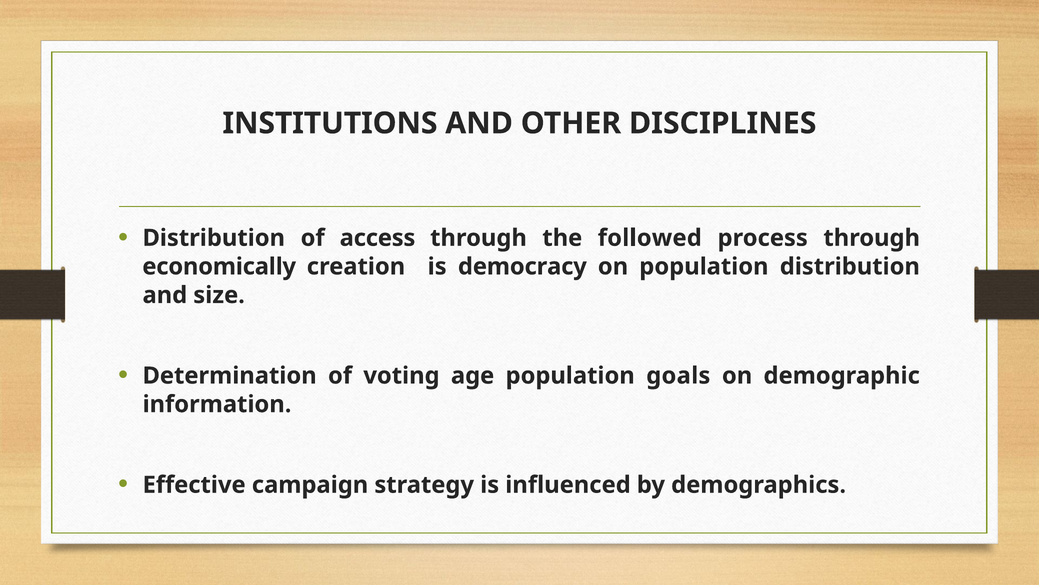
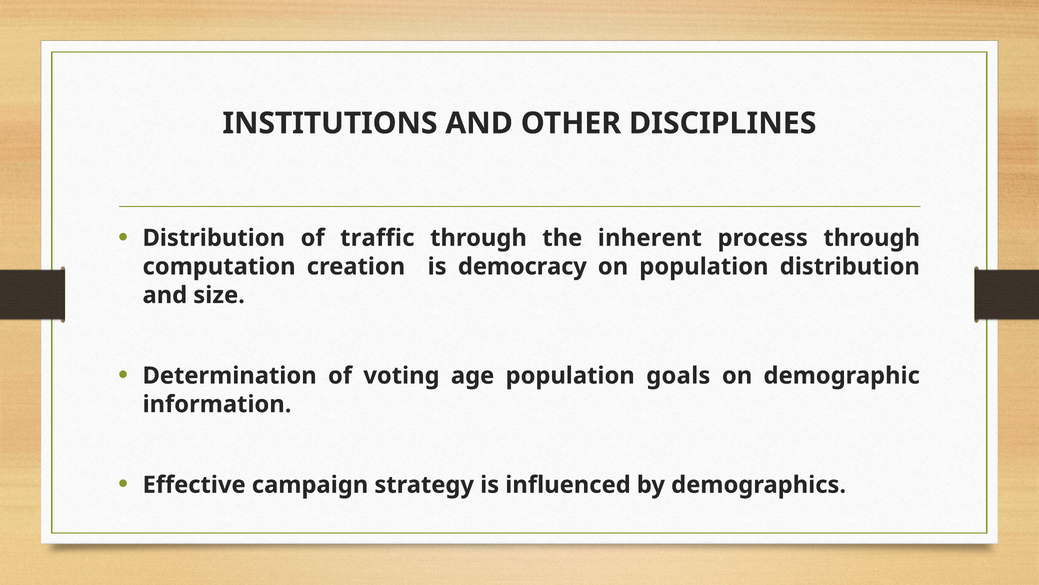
access: access -> traffic (377, 238)
followed: followed -> inherent (650, 238)
economically: economically -> computation (219, 266)
